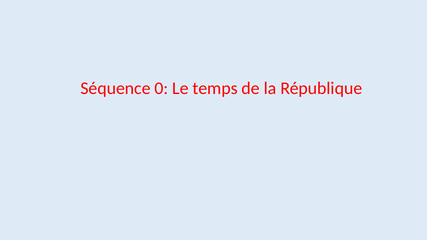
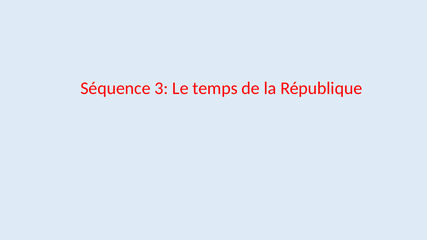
0: 0 -> 3 (161, 88)
